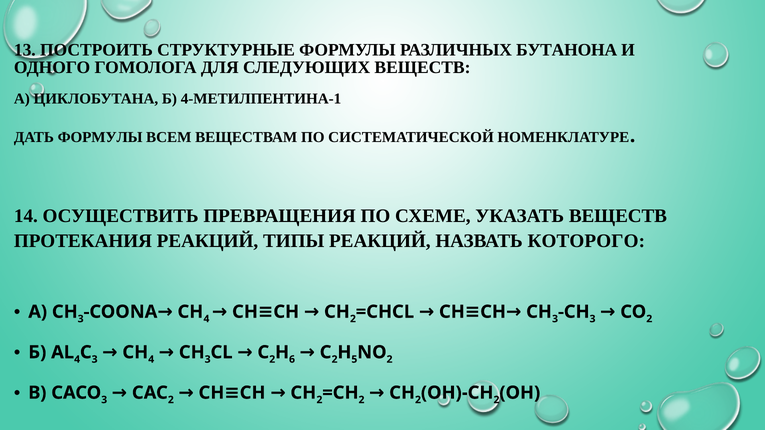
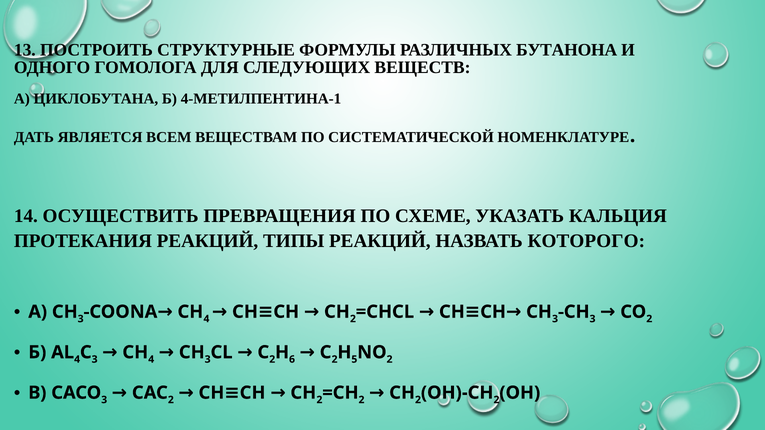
ДАТЬ ФОРМУЛЫ: ФОРМУЛЫ -> ЯВЛЯЕТСЯ (100, 137)
УКАЗАТЬ ВЕЩЕСТВ: ВЕЩЕСТВ -> КАЛЬЦИЯ (618, 216)
